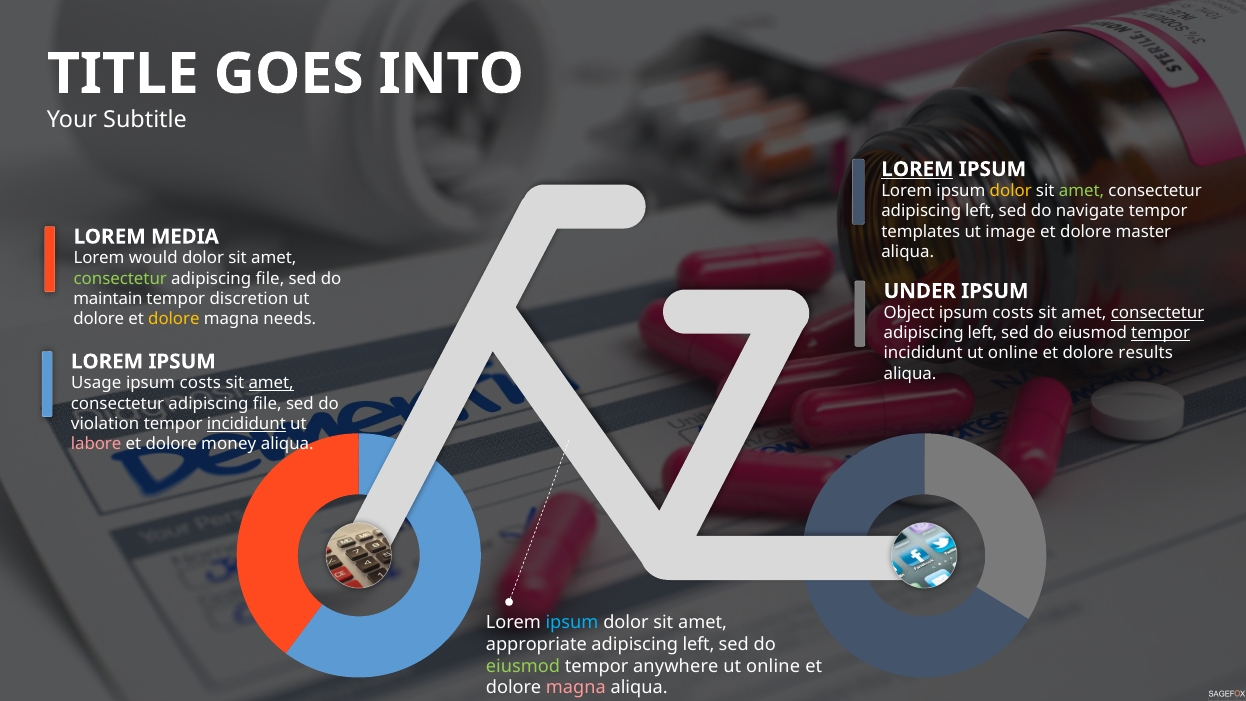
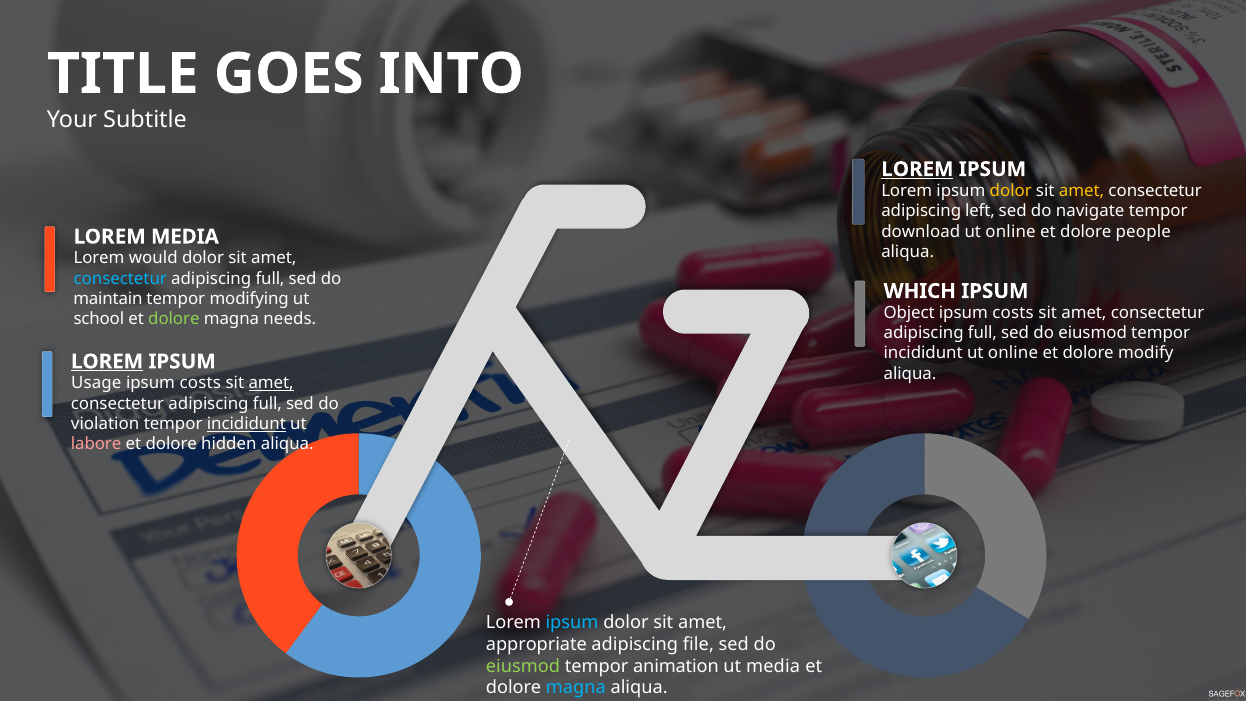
amet colour: light green -> yellow (1081, 191)
templates: templates -> download (921, 231)
image: image -> online (1011, 231)
master: master -> people (1143, 231)
consectetur colour: light green -> light blue (120, 279)
file: file -> full (270, 279)
UNDER: UNDER -> WHICH (920, 291)
discretion: discretion -> modifying (249, 299)
consectetur underline: present -> none (1158, 313)
dolore: dolore -> school (99, 319)
dolore colour: yellow -> light green (174, 319)
left: left -> full (982, 333)
tempor underline: present -> none (1161, 333)
results: results -> modify (1146, 353)
LOREM underline: none -> present (107, 362)
file: file -> full (267, 403)
money: money -> hidden (229, 444)
left: left -> file (698, 644)
anywhere: anywhere -> animation (676, 666)
online: online -> media (773, 666)
magna colour: pink -> light blue (576, 688)
